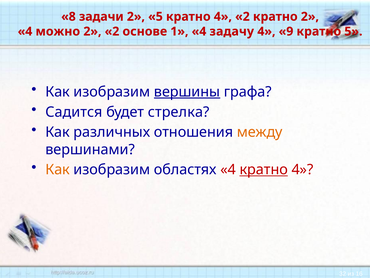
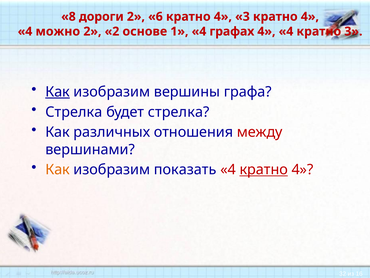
задачи: задачи -> дороги (101, 17)
2 5: 5 -> 6 (155, 17)
4 2: 2 -> 3 (242, 17)
2: 2 -> 4 (310, 17)
задачу: задачу -> графах (232, 31)
9: 9 -> 4 (286, 31)
кратно 5: 5 -> 3 (353, 31)
Как underline: none -> present (58, 92)
вершины underline: present -> none (187, 92)
Садится: Садится -> Стрелка (74, 112)
между colour: orange -> red (260, 132)
областях: областях -> показать (185, 169)
